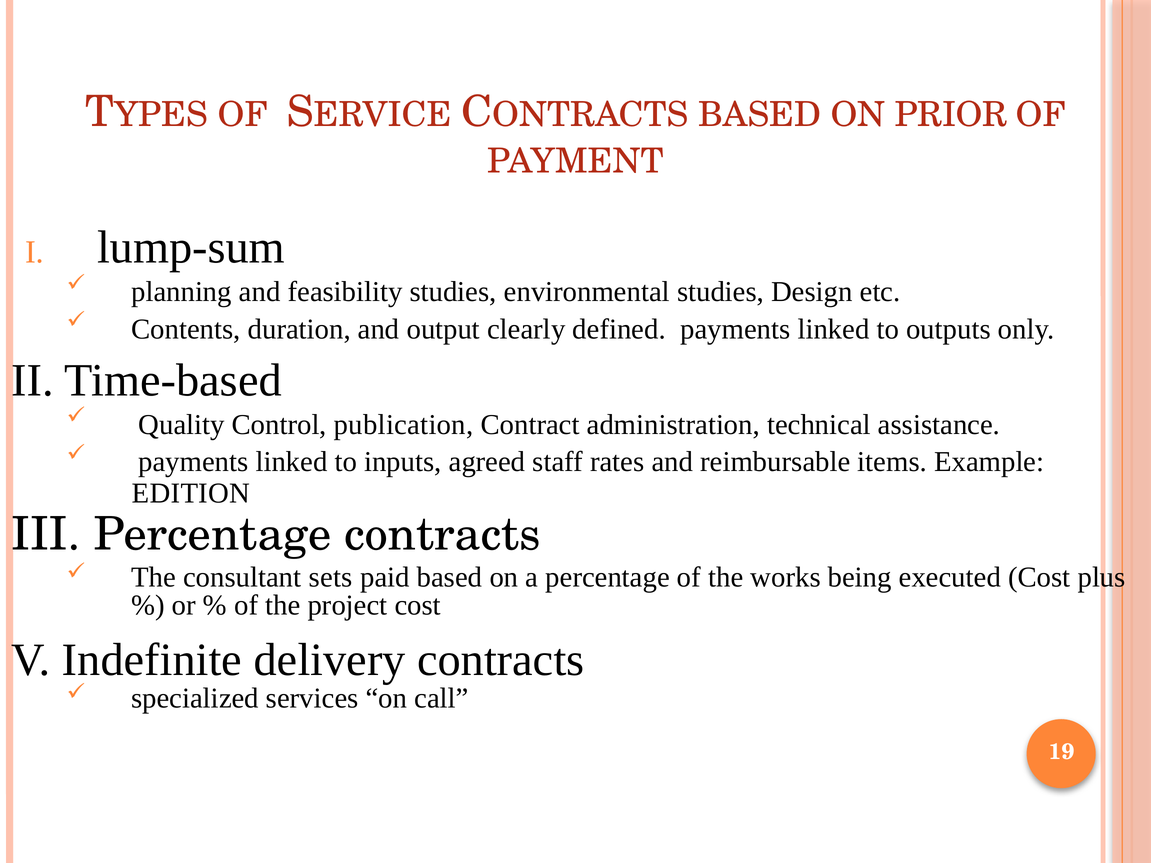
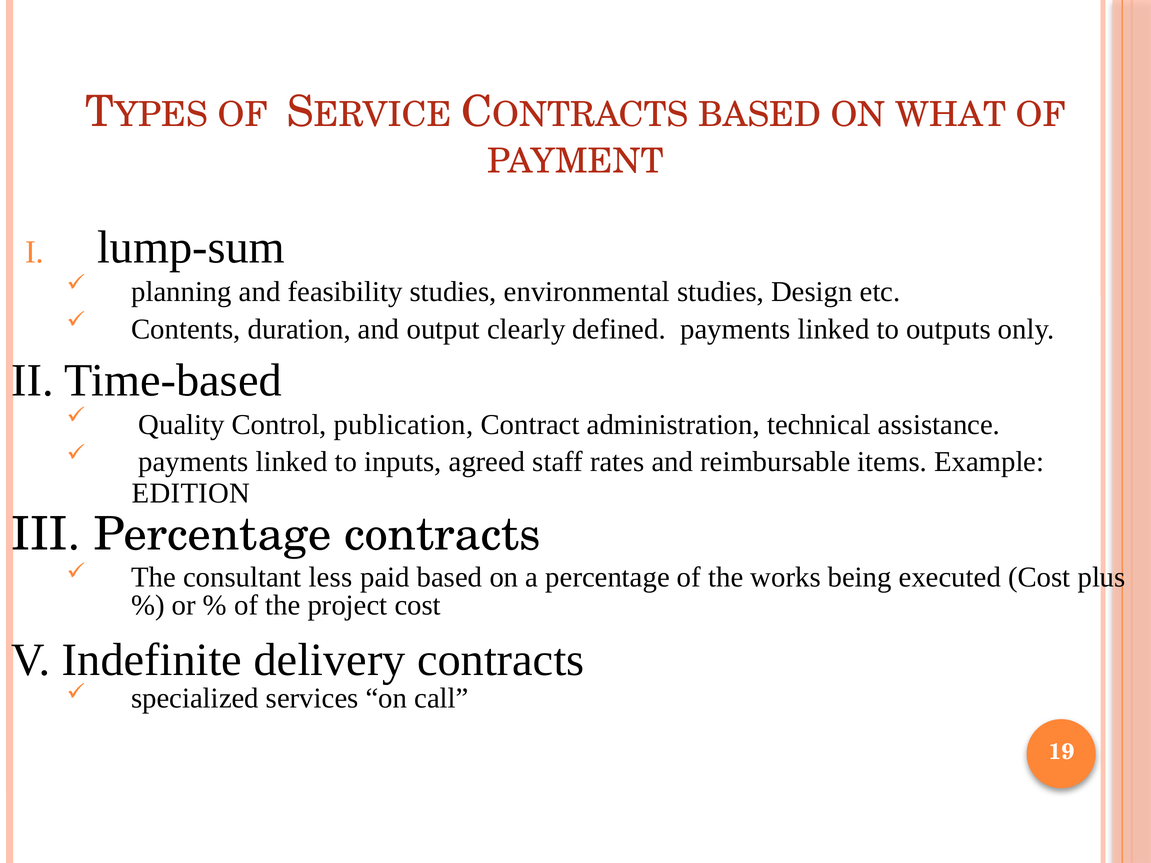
PRIOR: PRIOR -> WHAT (951, 115)
sets: sets -> less (331, 578)
